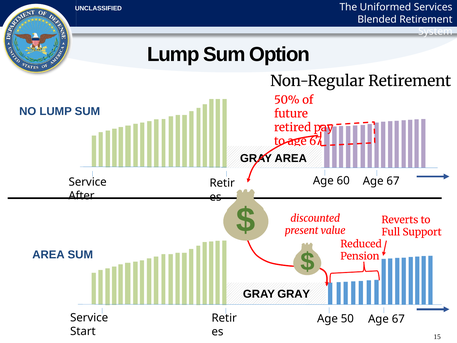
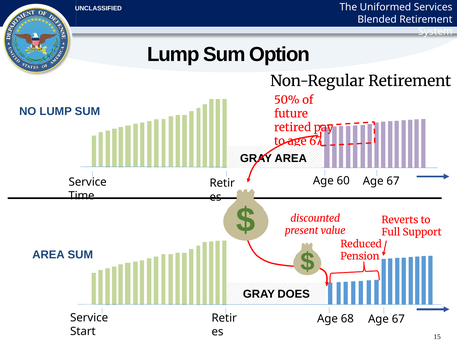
After: After -> Time (81, 196)
GRAY GRAY: GRAY -> DOES (294, 294)
50: 50 -> 68 (347, 318)
